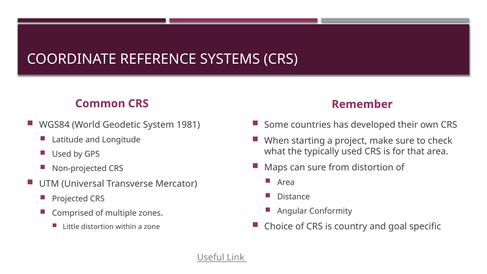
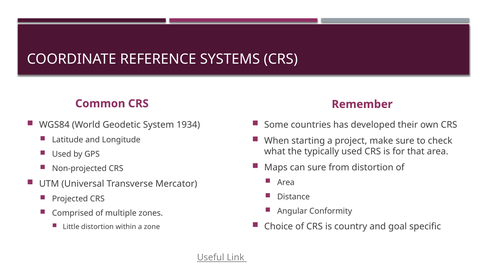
1981: 1981 -> 1934 (188, 125)
